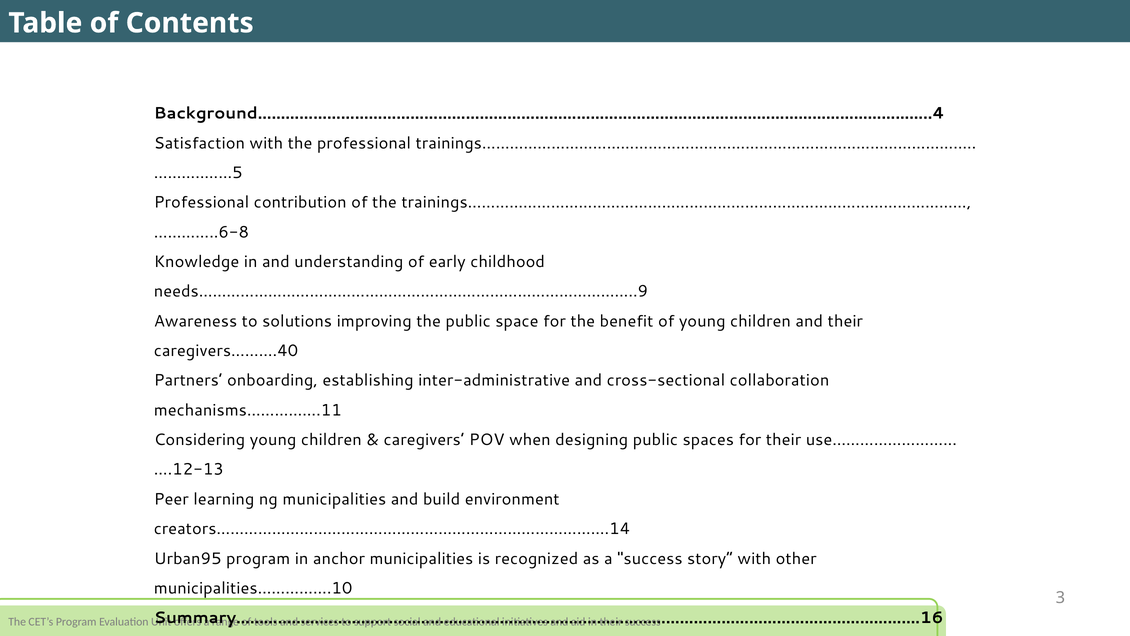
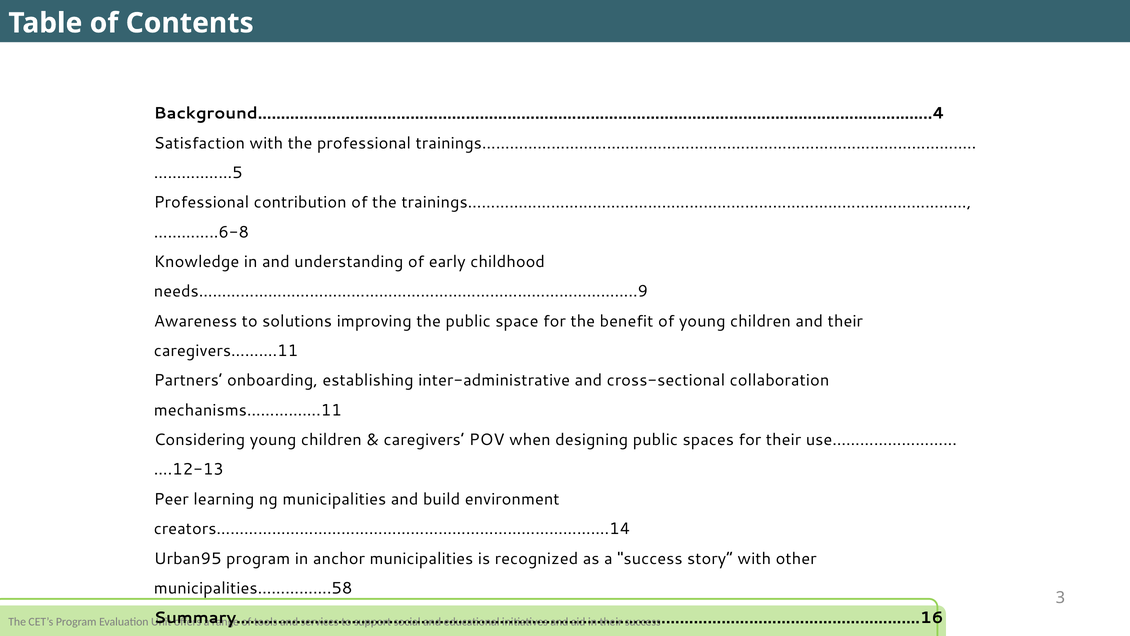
caregivers……….40: caregivers……….40 -> caregivers……….11 (226, 351)
municipalities…………….10: municipalities…………….10 -> municipalities…………….58 (253, 588)
